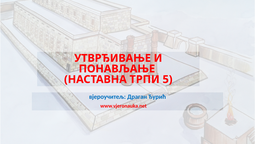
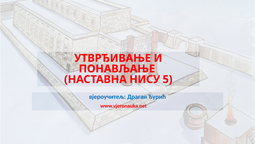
ТРПИ: ТРПИ -> НИСУ (145, 79)
